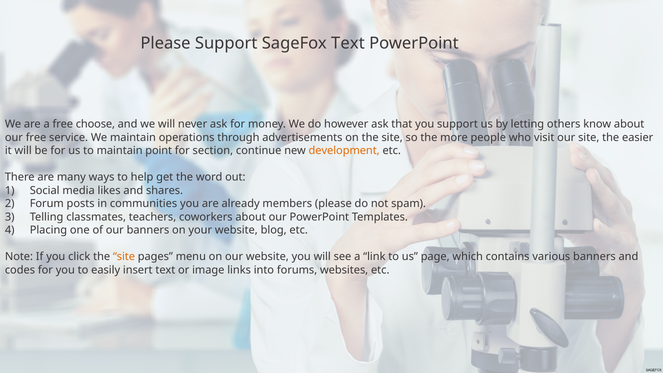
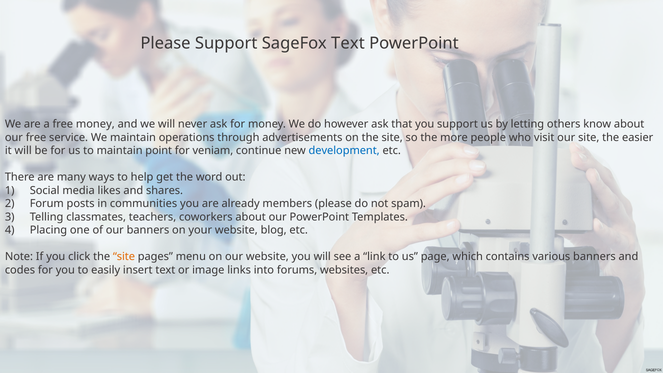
free choose: choose -> money (95, 124)
section: section -> veniam (213, 151)
development colour: orange -> blue (344, 151)
